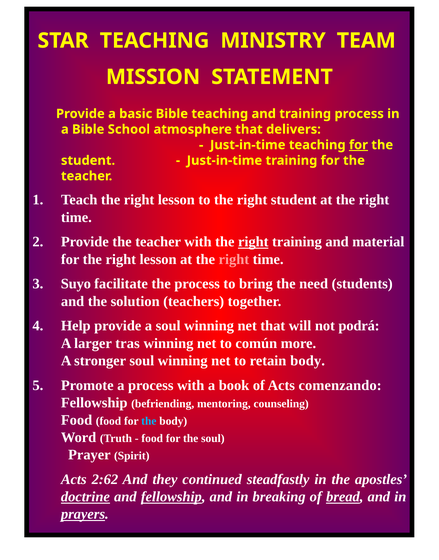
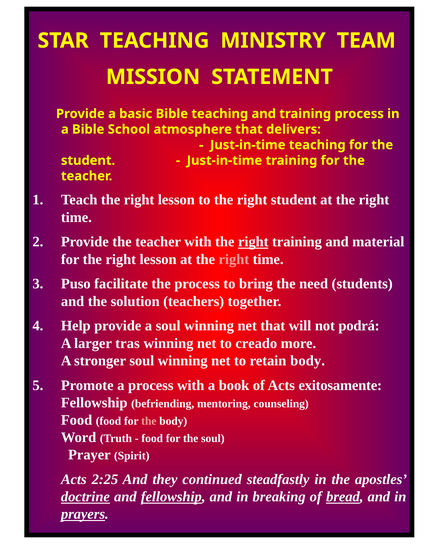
for underline: present -> none (358, 145)
Suyo: Suyo -> Puso (76, 284)
común: común -> creado (256, 343)
comenzando: comenzando -> exitosamente (340, 385)
the colour: light blue -> pink (149, 421)
2:62: 2:62 -> 2:25 (105, 479)
